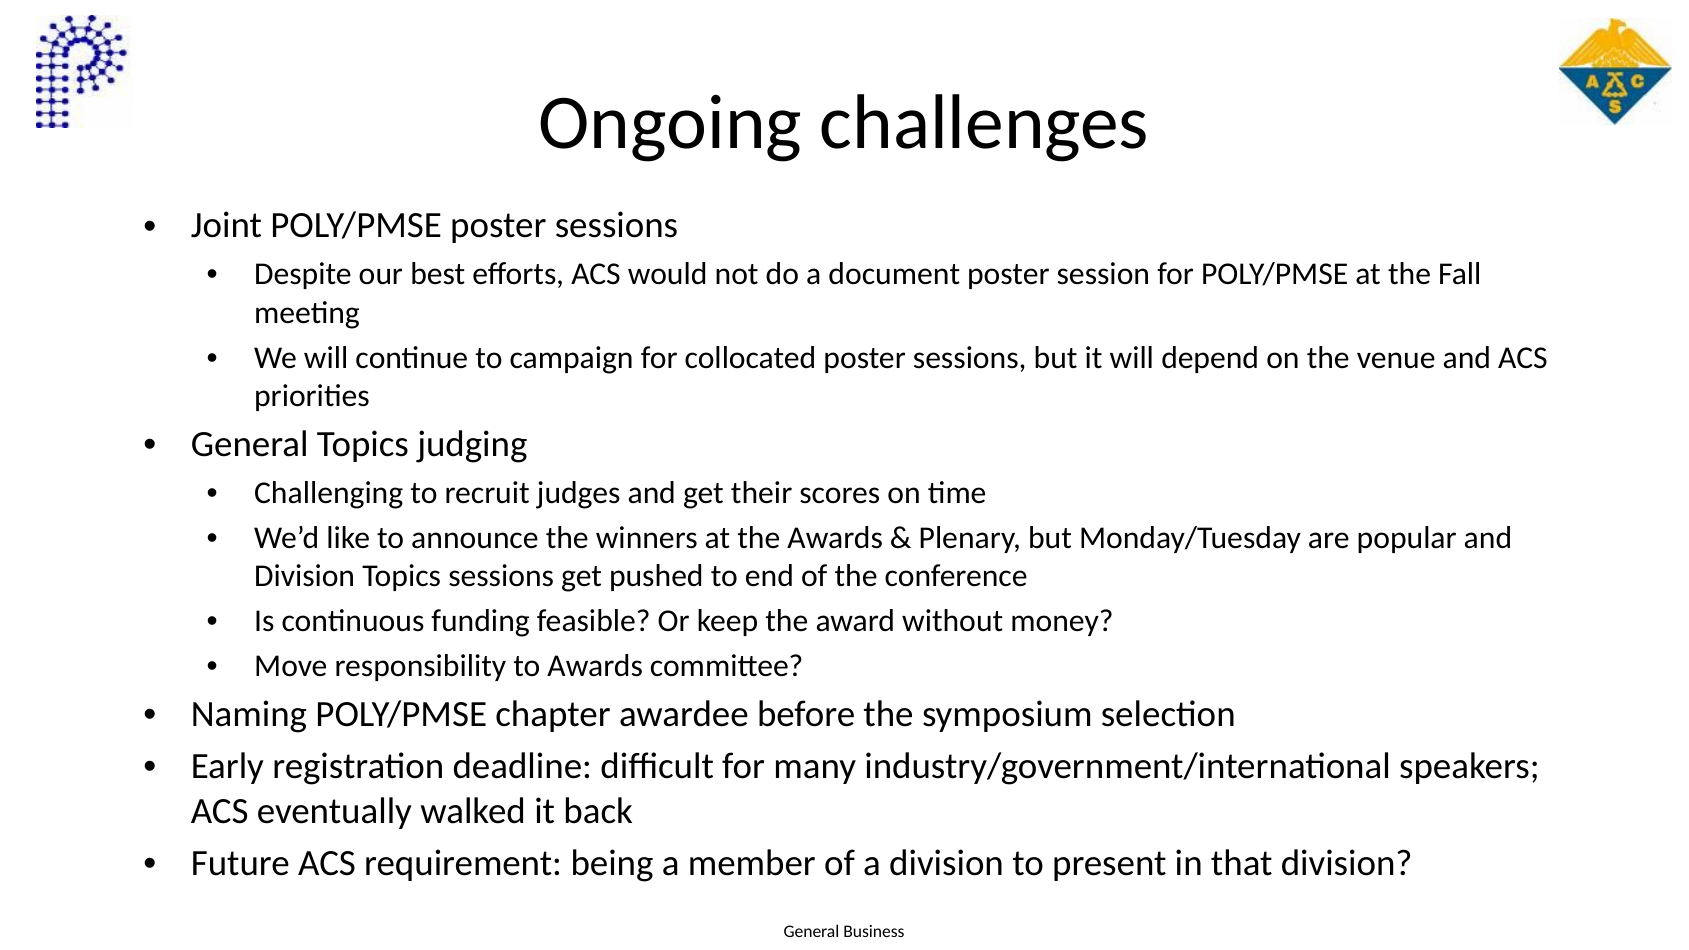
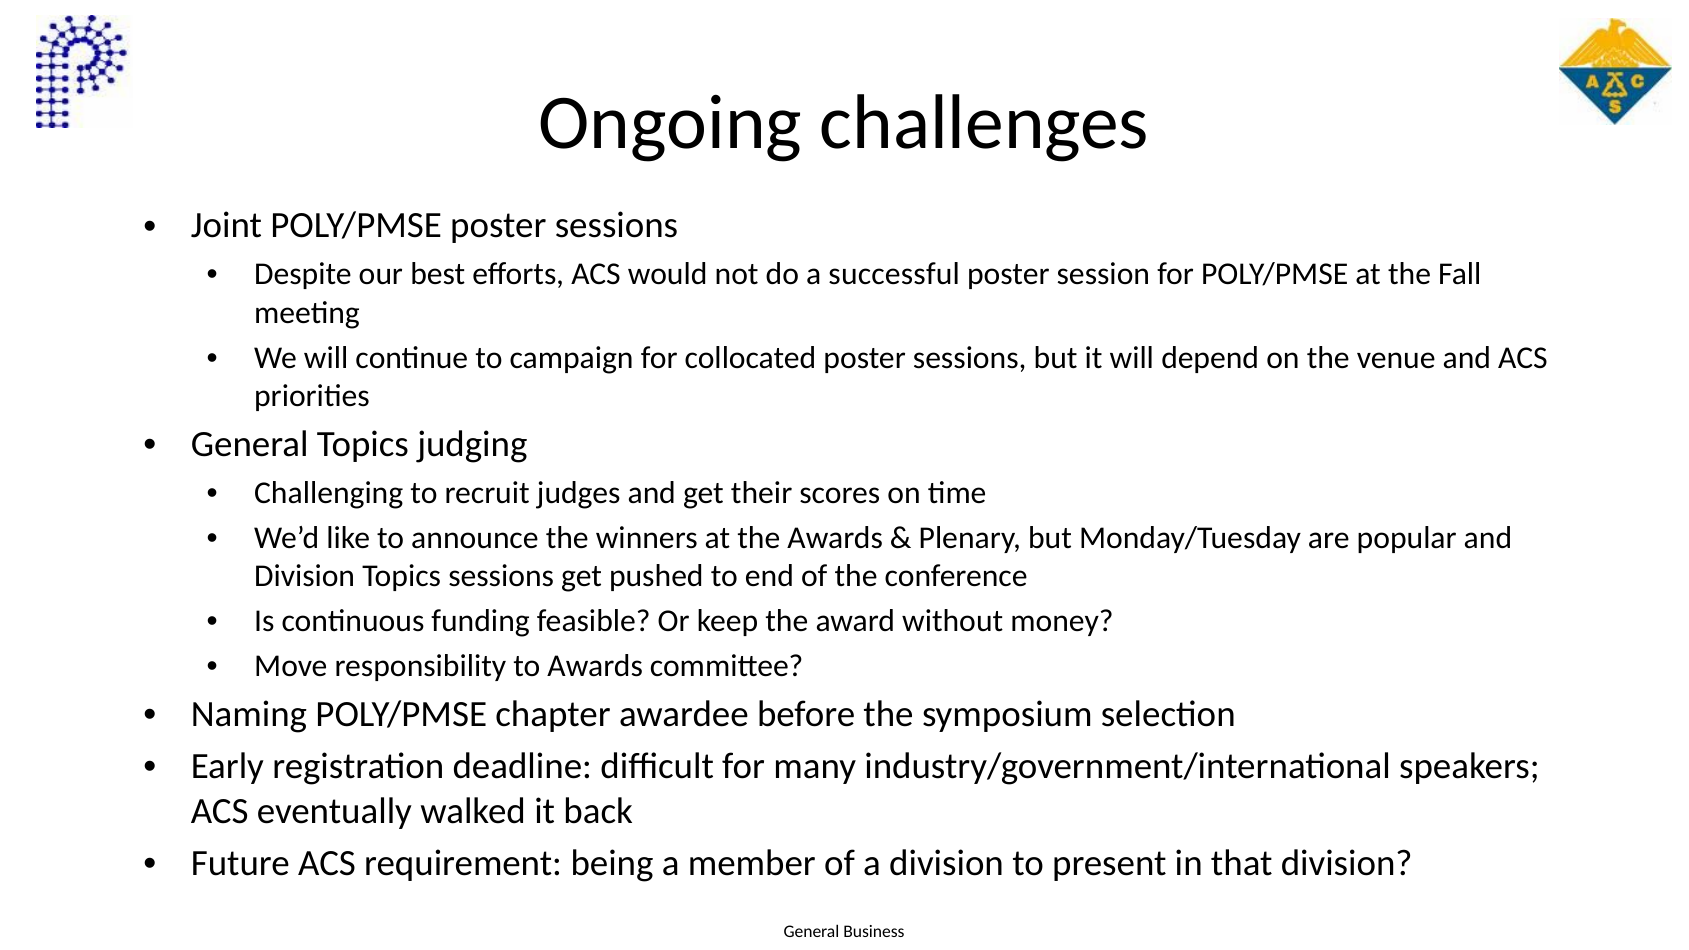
document: document -> successful (894, 274)
